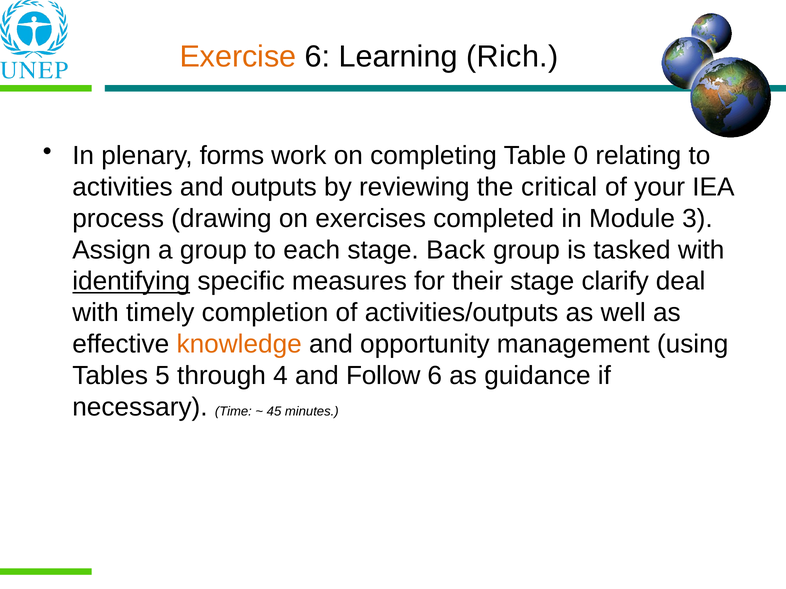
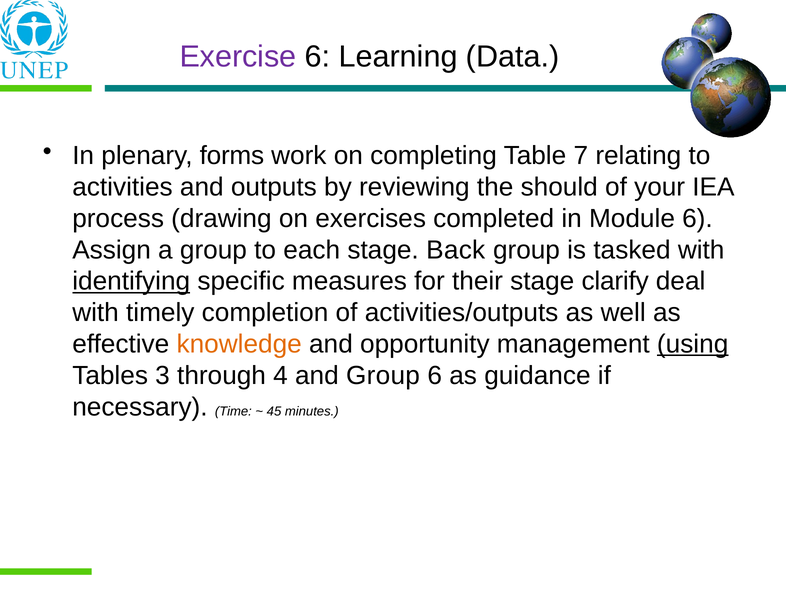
Exercise colour: orange -> purple (238, 57)
Rich: Rich -> Data (513, 57)
0: 0 -> 7 (581, 156)
critical: critical -> should (559, 187)
Module 3: 3 -> 6 (697, 219)
using underline: none -> present (693, 344)
5: 5 -> 3 (163, 376)
and Follow: Follow -> Group (383, 376)
